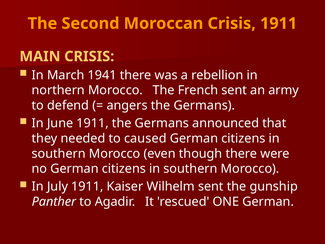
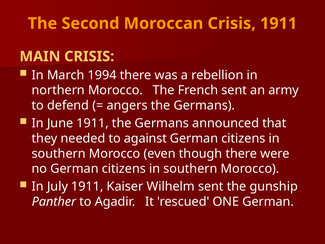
1941: 1941 -> 1994 (102, 75)
caused: caused -> against (145, 138)
